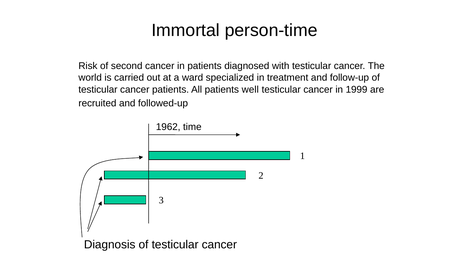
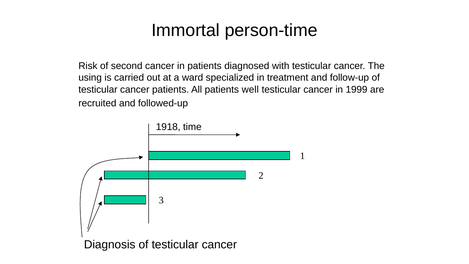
world: world -> using (90, 78)
1962: 1962 -> 1918 (168, 127)
